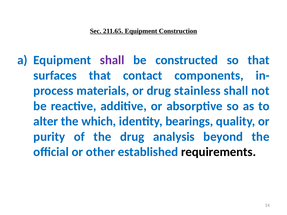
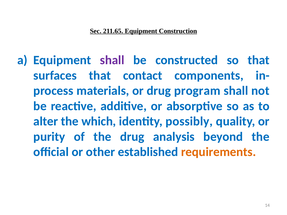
stainless: stainless -> program (197, 91)
bearings: bearings -> possibly (189, 121)
requirements colour: black -> orange (219, 152)
